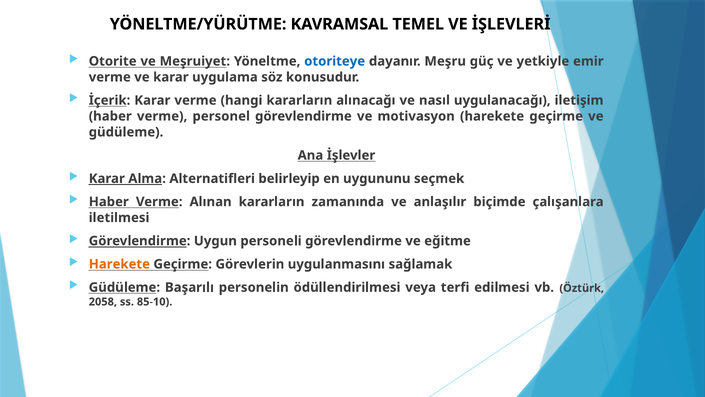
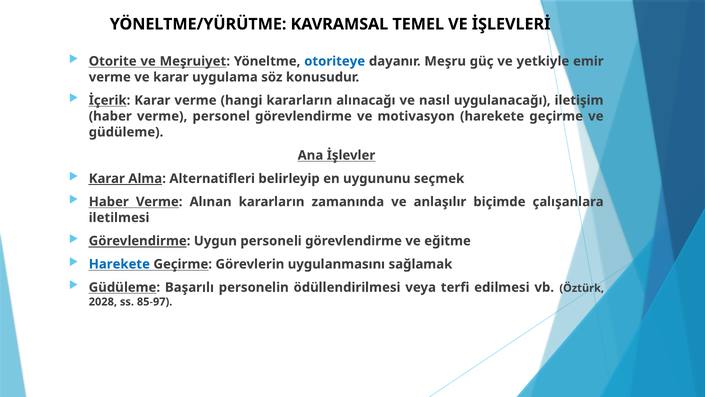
Harekete colour: orange -> blue (119, 264)
2058: 2058 -> 2028 (103, 301)
85-10: 85-10 -> 85-97 (155, 301)
